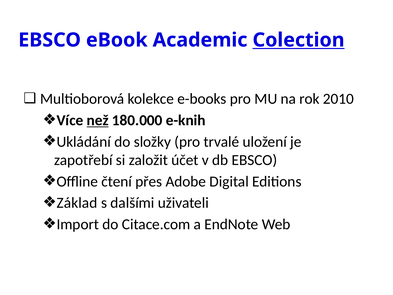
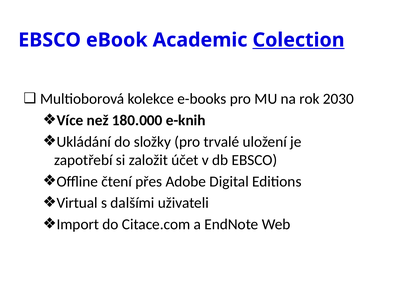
2010: 2010 -> 2030 (338, 99)
než underline: present -> none (98, 120)
Základ: Základ -> Virtual (77, 203)
